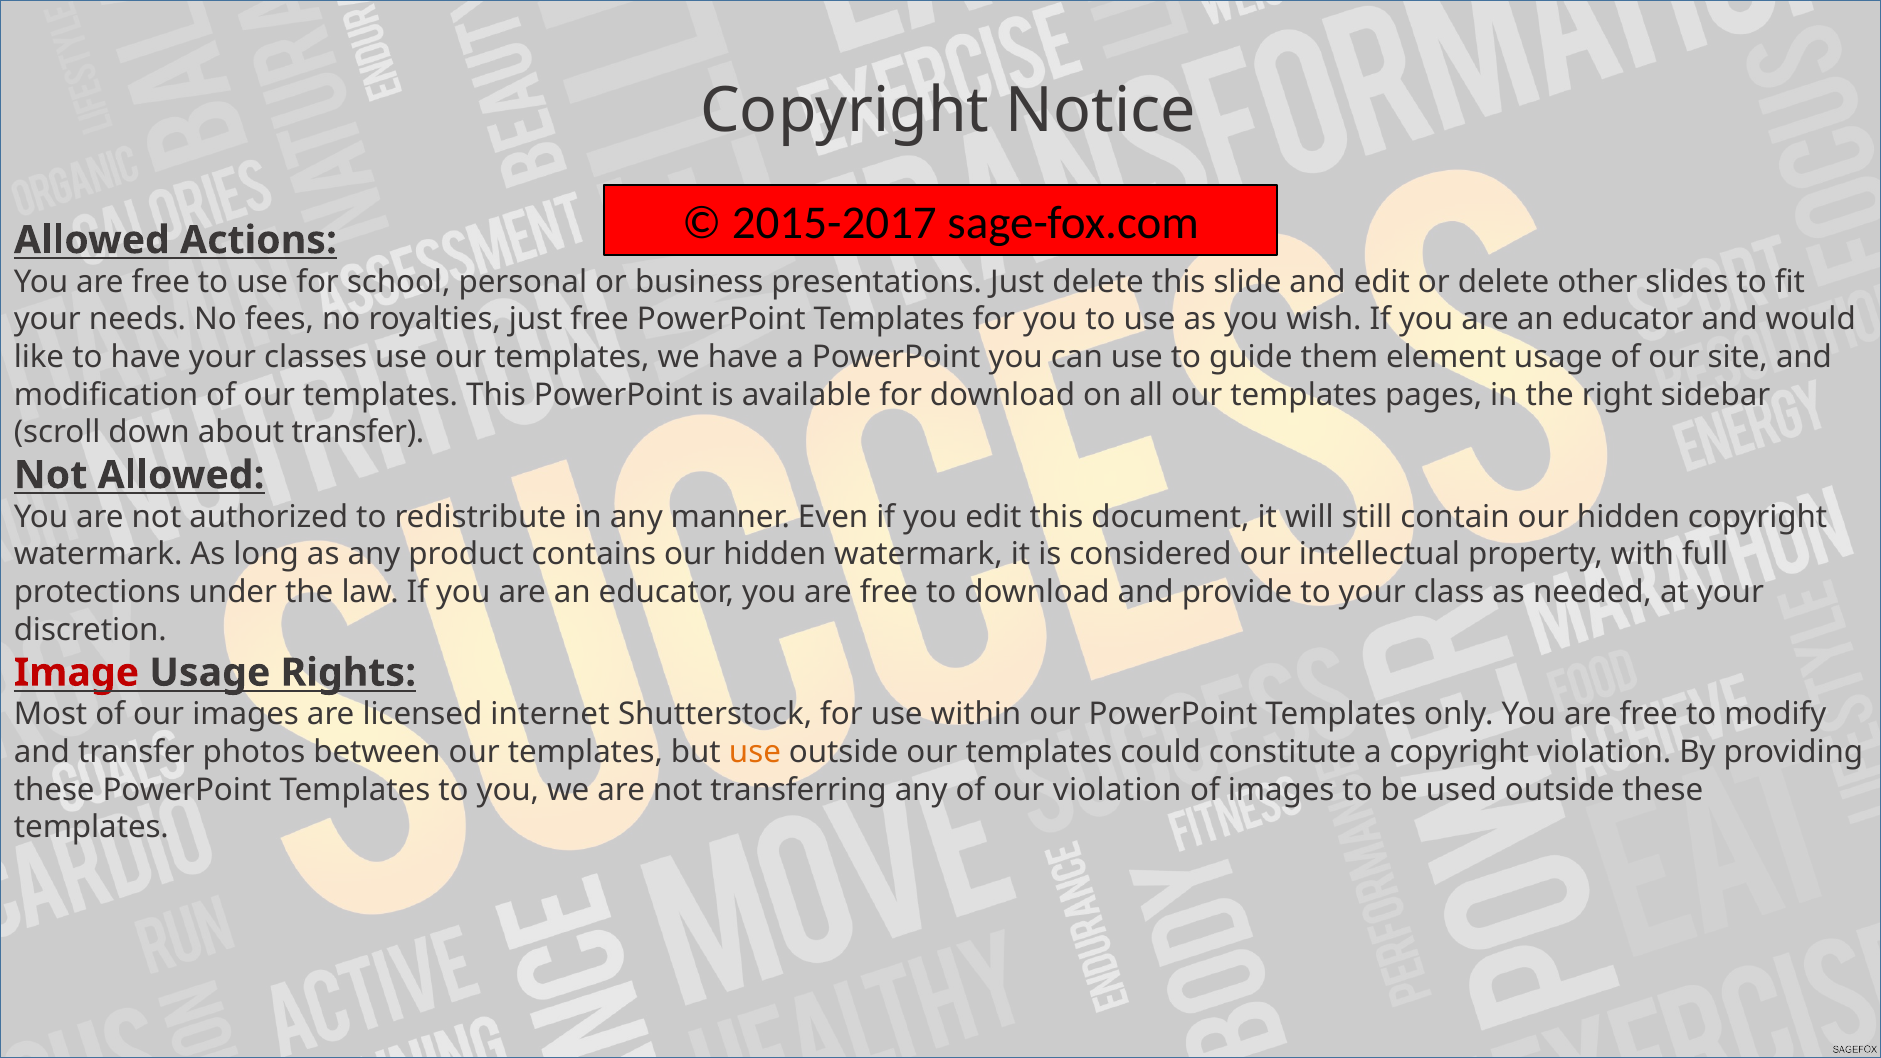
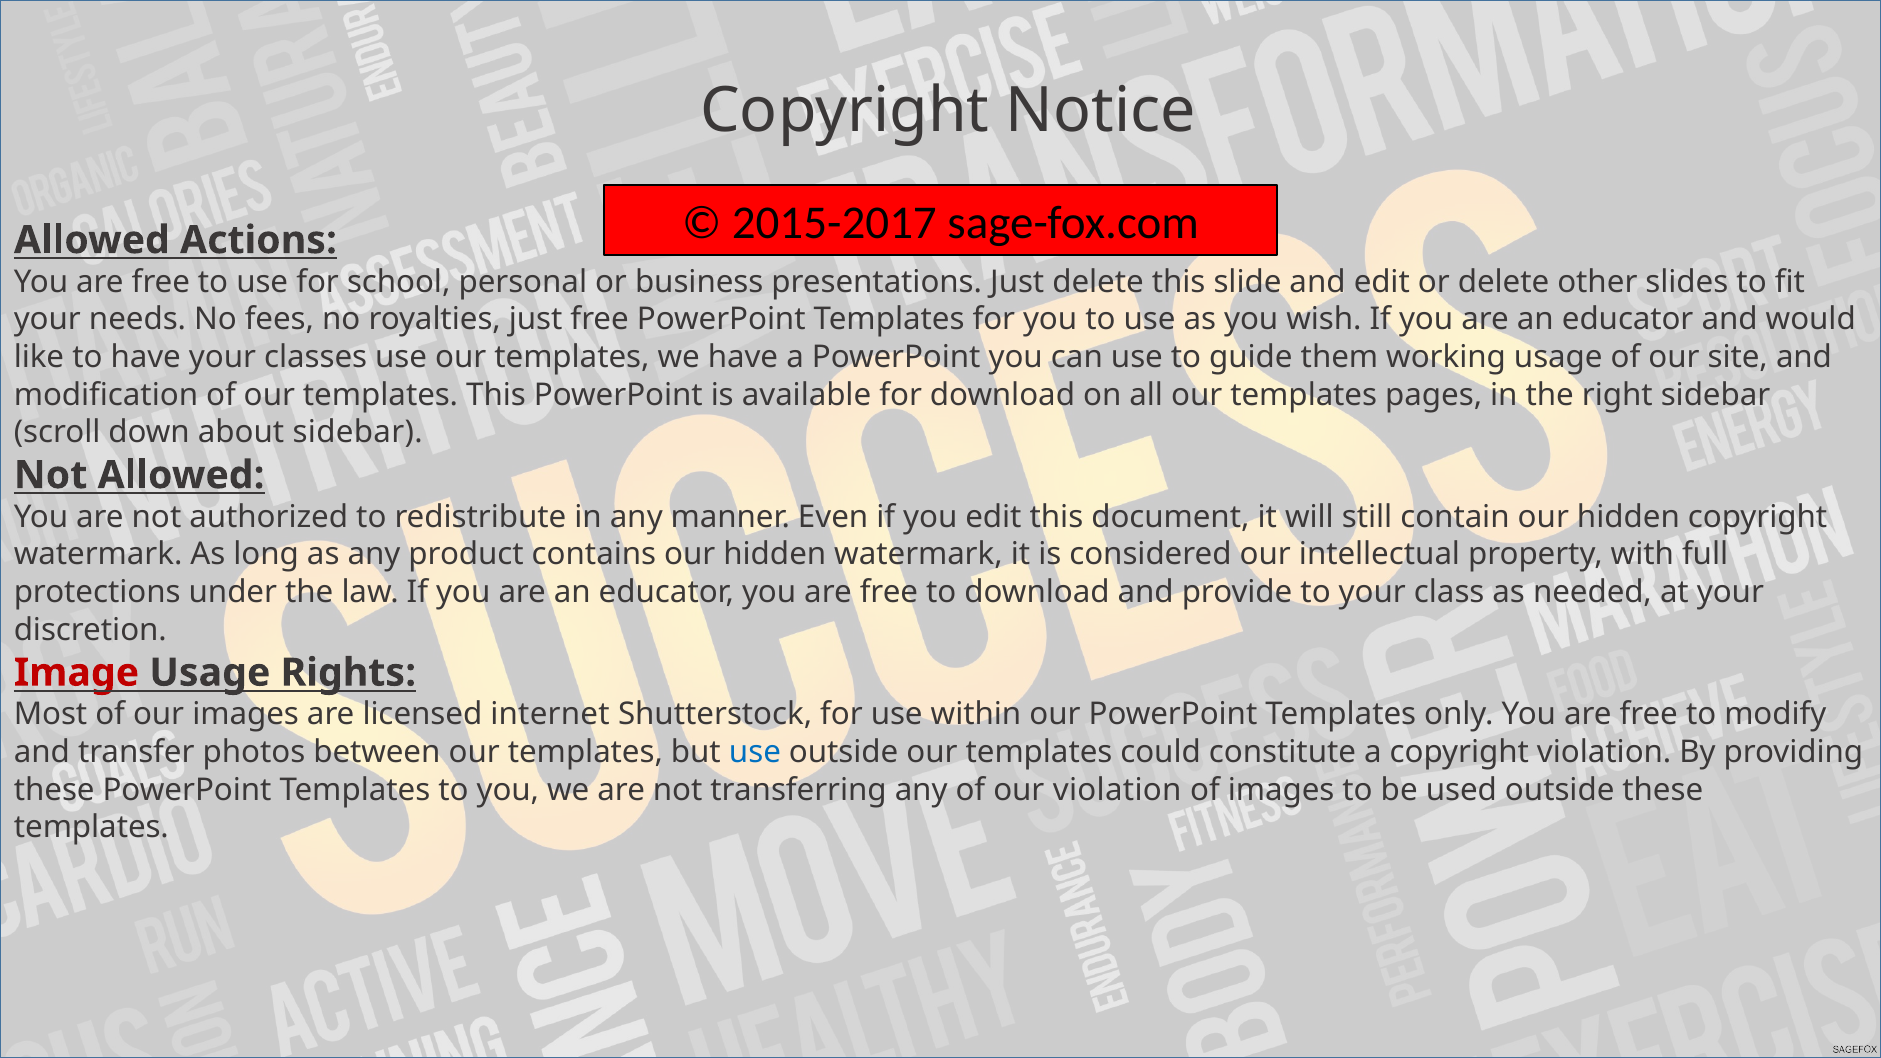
element: element -> working (1446, 357)
about transfer: transfer -> sidebar (358, 432)
use colour: orange -> blue (755, 752)
